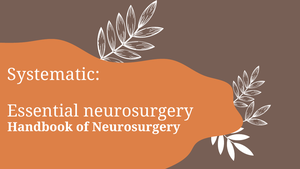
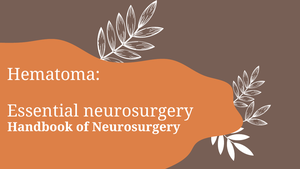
Systematic: Systematic -> Hematoma (54, 74)
